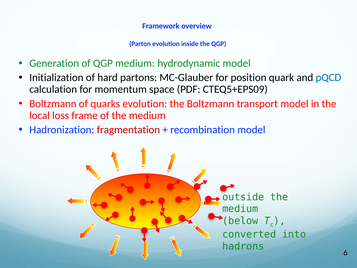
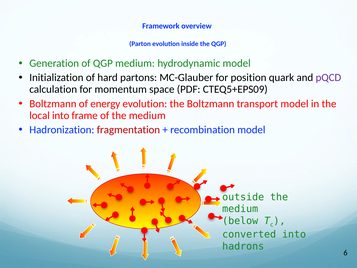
pQCD colour: blue -> purple (328, 78)
quarks: quarks -> energy (105, 104)
local loss: loss -> into (61, 115)
